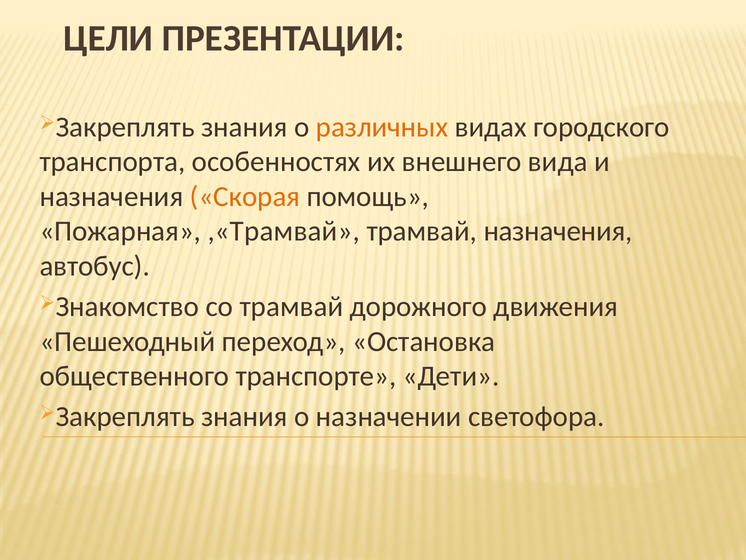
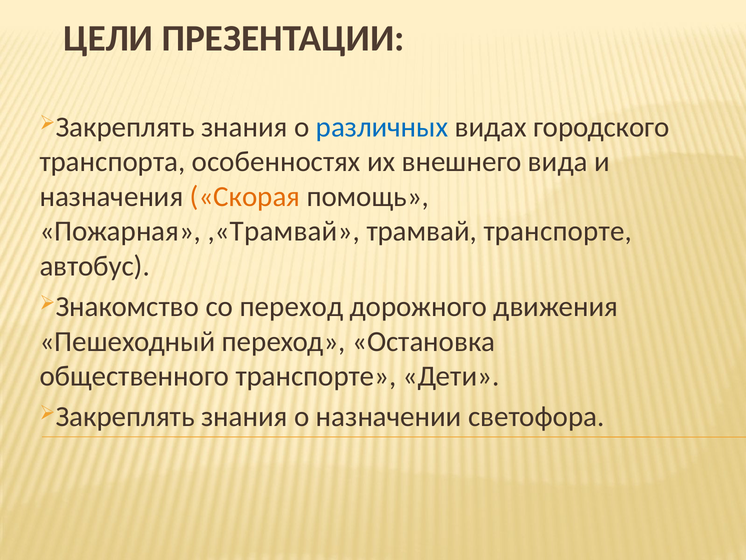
различных colour: orange -> blue (382, 127)
трамвай назначения: назначения -> транспорте (558, 231)
со трамвай: трамвай -> переход (291, 306)
